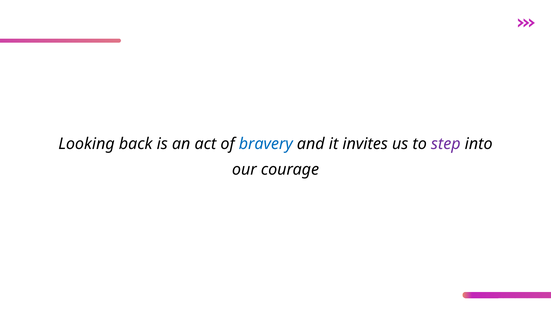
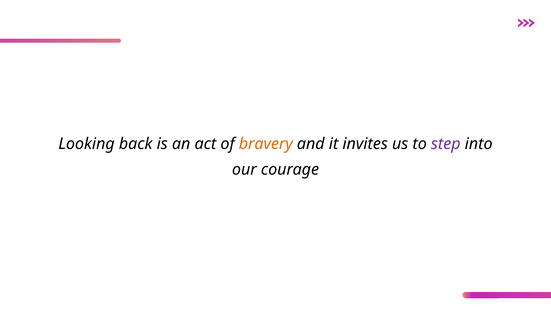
bravery colour: blue -> orange (266, 144)
